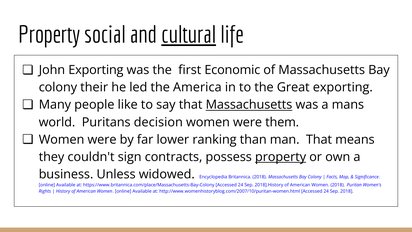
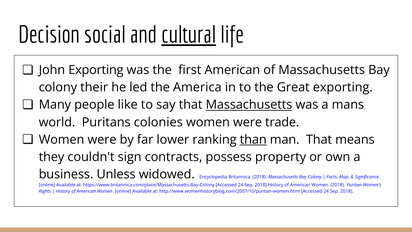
Property: Property -> Decision (49, 35)
first Economic: Economic -> American (232, 70)
decision: decision -> colonies (158, 122)
them: them -> trade (282, 122)
than underline: none -> present (253, 139)
property underline: present -> none (281, 157)
